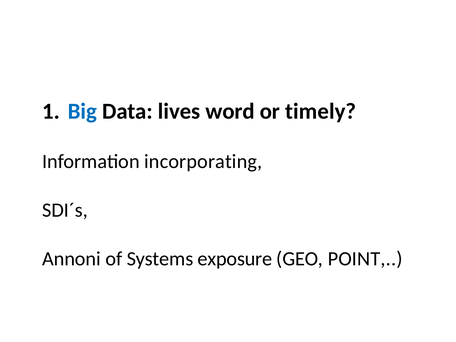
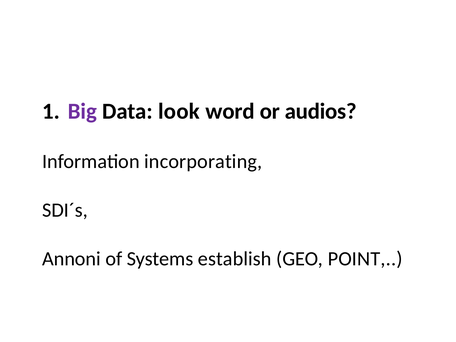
Big colour: blue -> purple (82, 111)
lives: lives -> look (179, 111)
timely: timely -> audios (321, 111)
exposure: exposure -> establish (235, 259)
